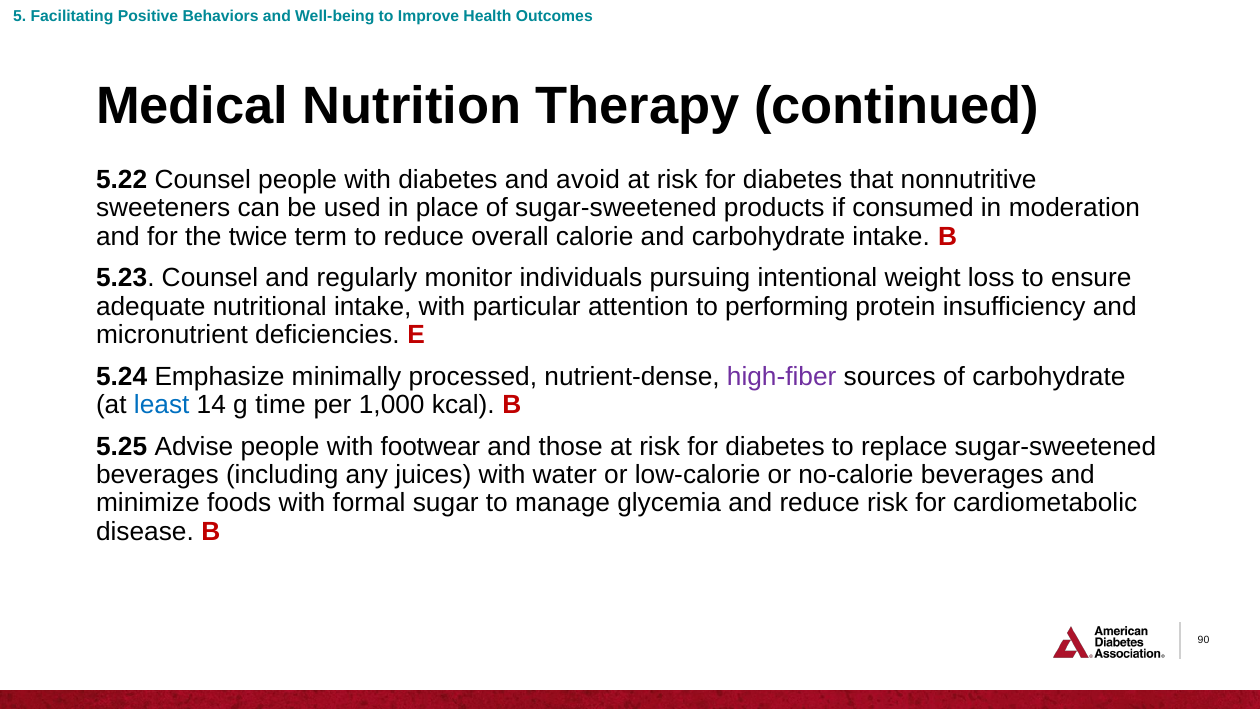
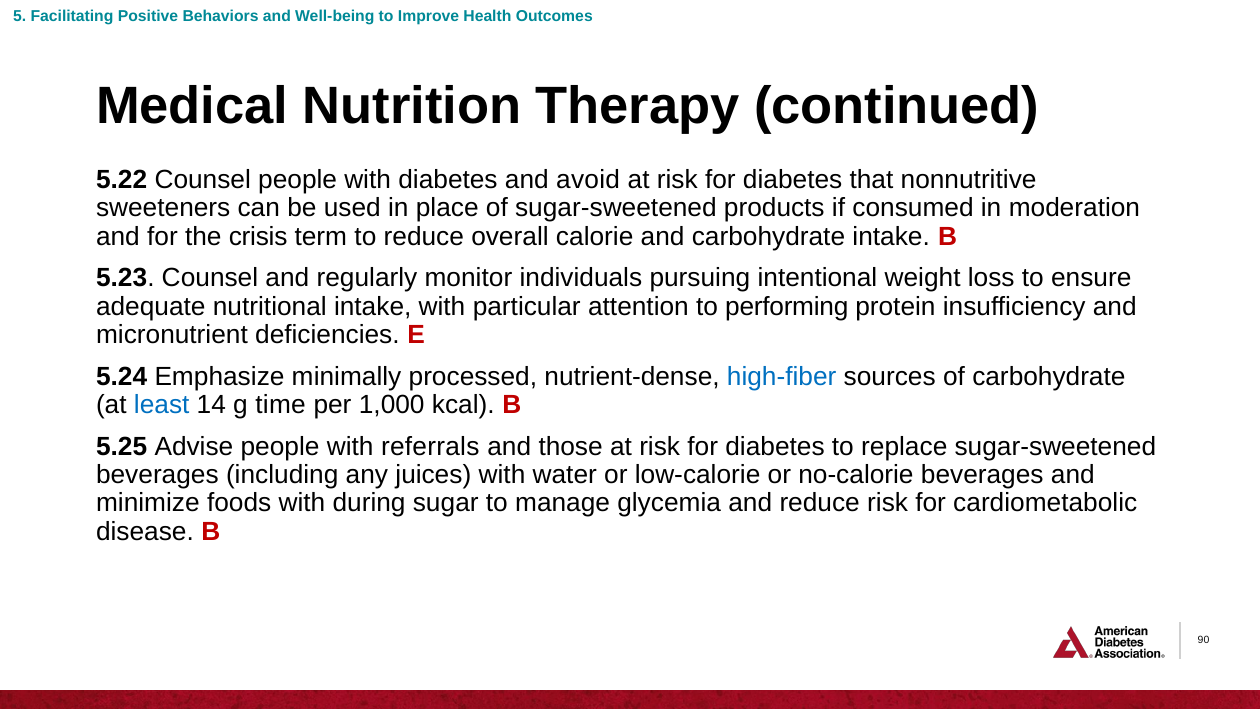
twice: twice -> crisis (258, 237)
high-fiber colour: purple -> blue (782, 376)
footwear: footwear -> referrals (430, 446)
formal: formal -> during (369, 503)
